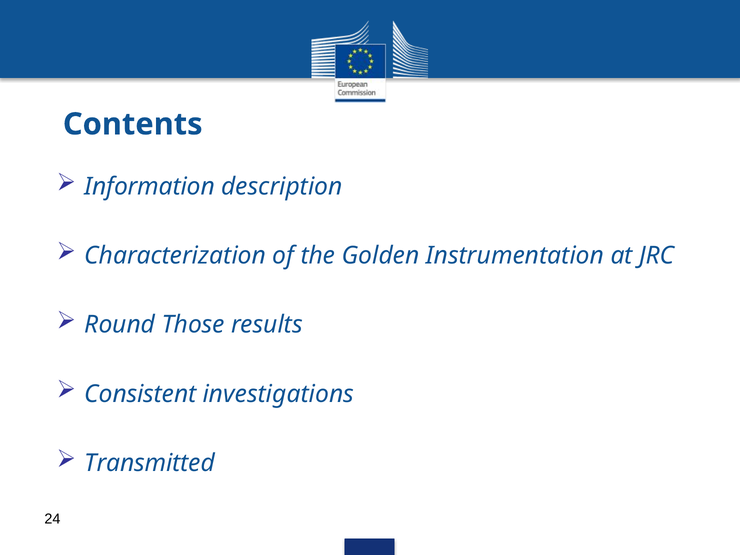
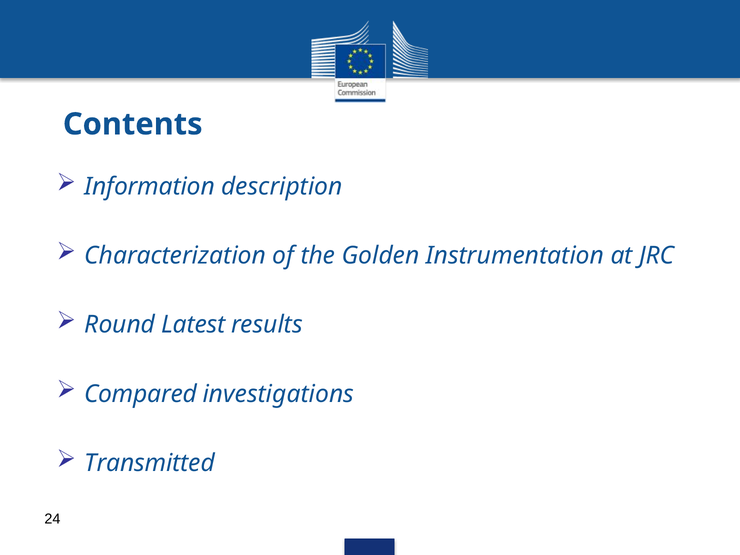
Those: Those -> Latest (193, 325)
Consistent: Consistent -> Compared (140, 394)
